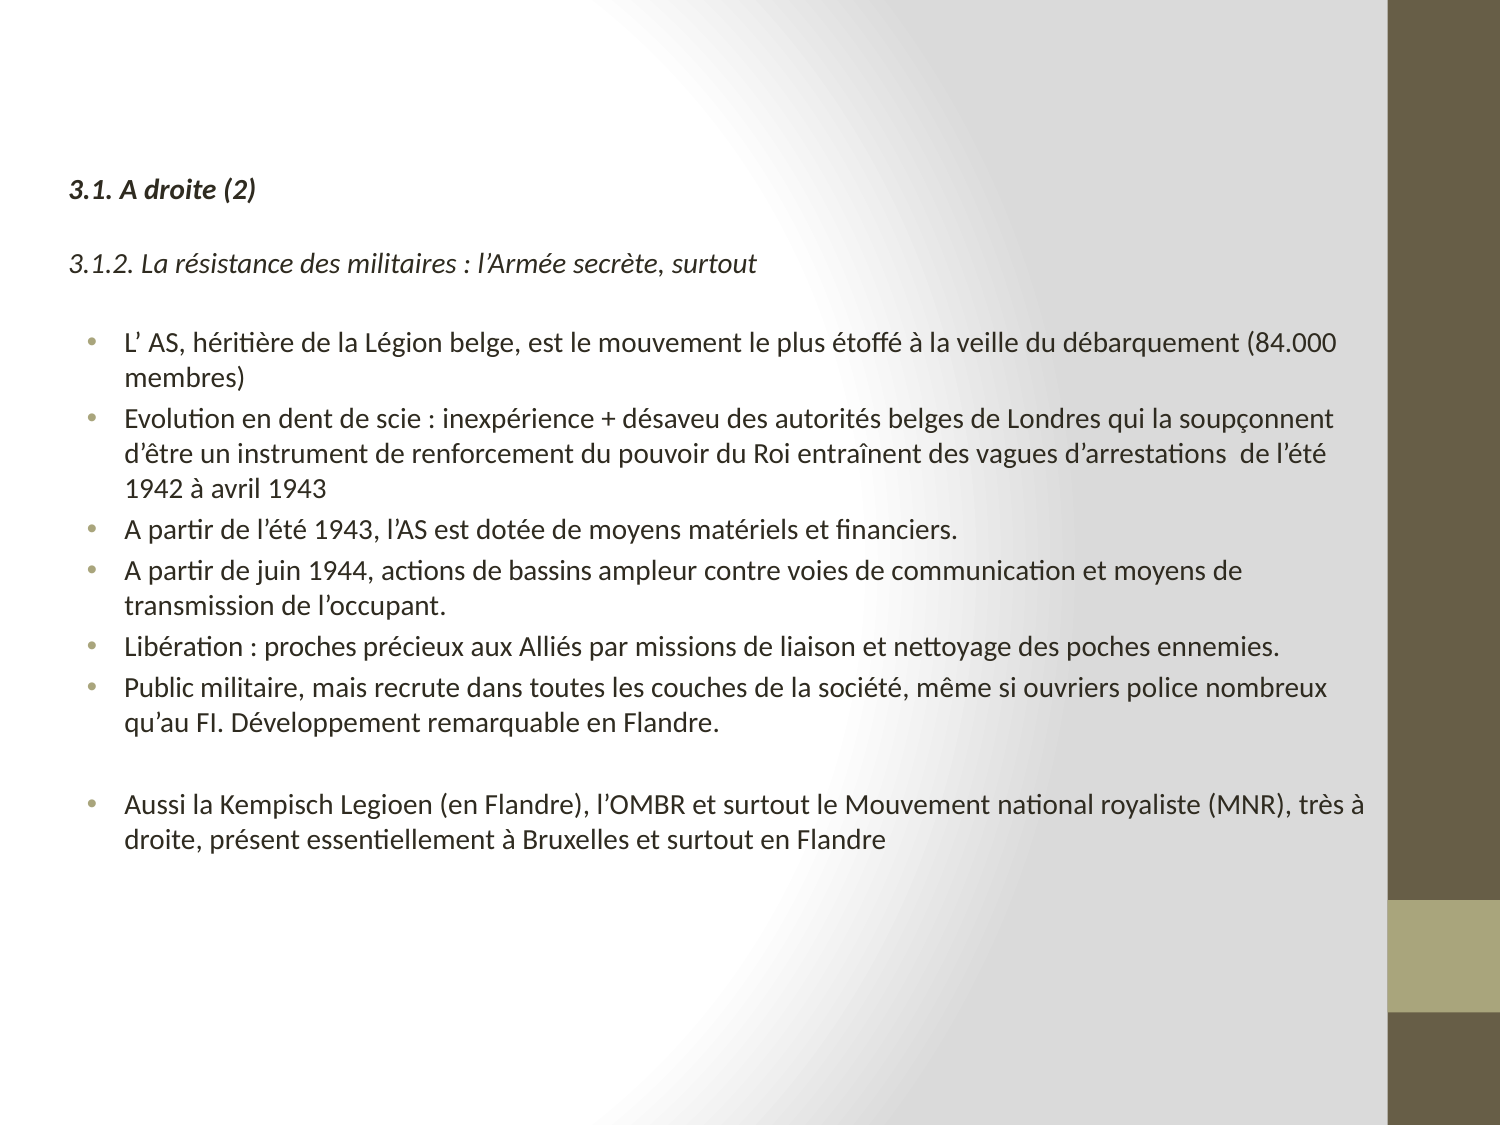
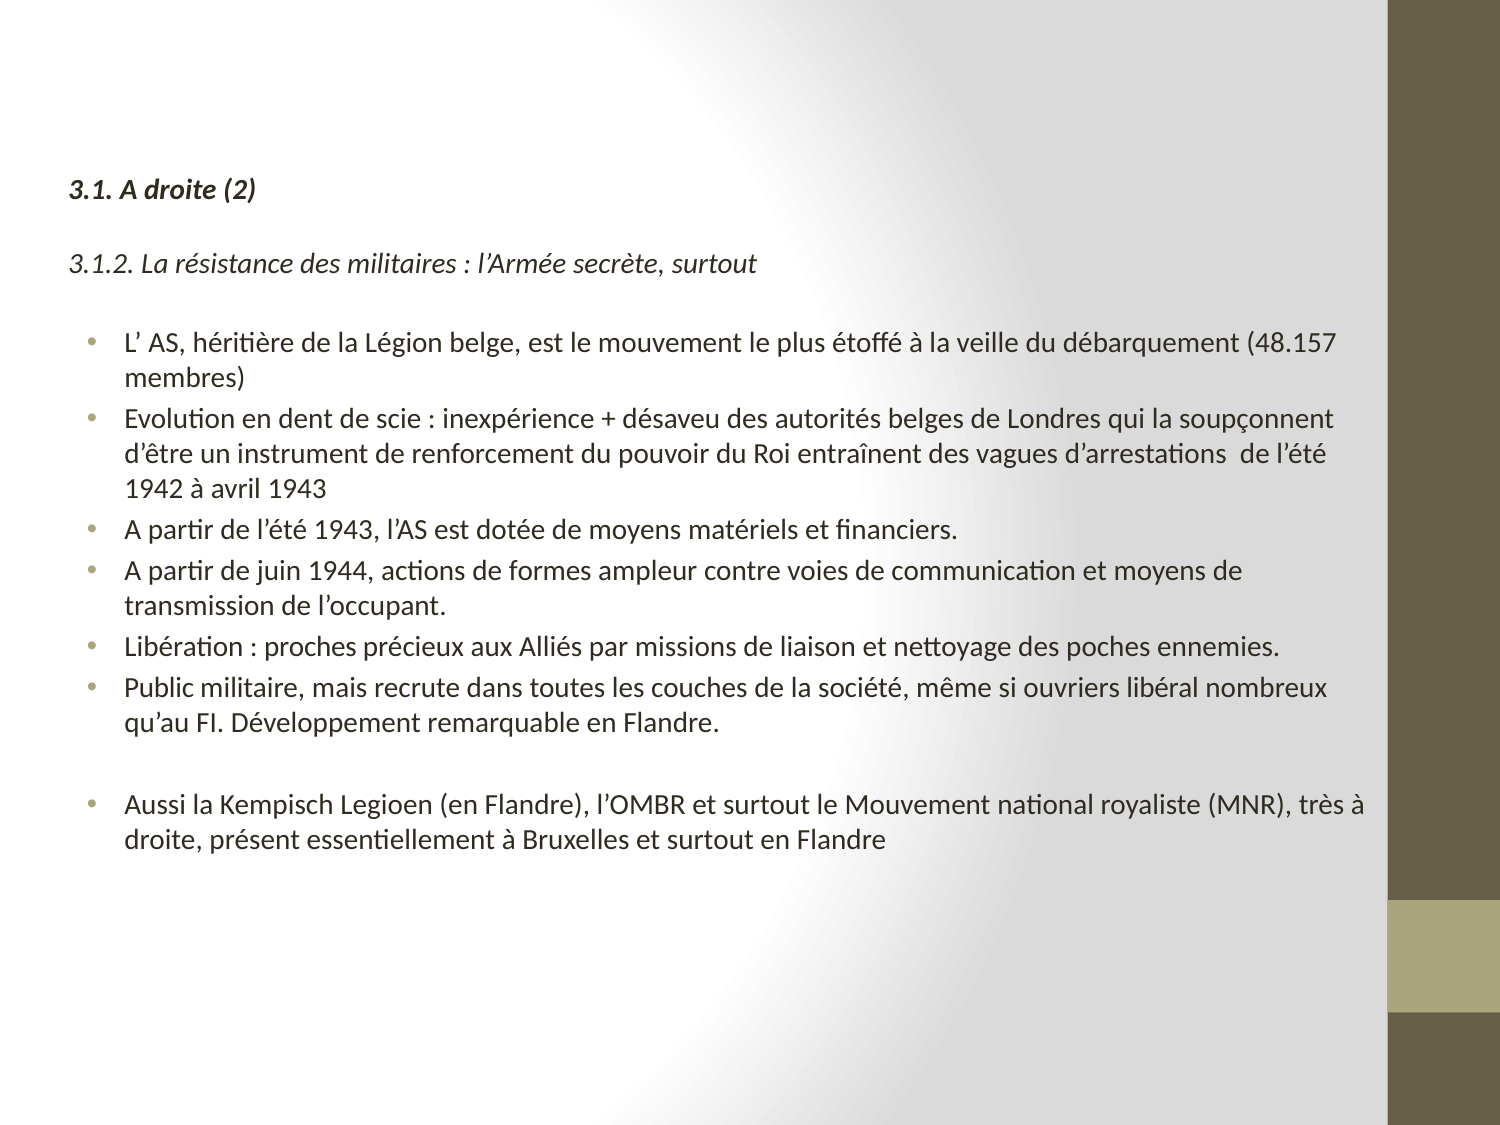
84.000: 84.000 -> 48.157 (1291, 343)
bassins: bassins -> formes (550, 571)
police: police -> libéral (1163, 688)
